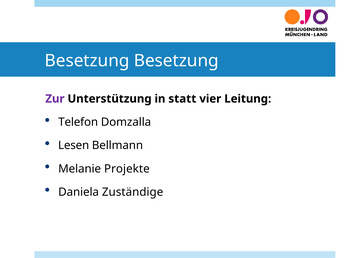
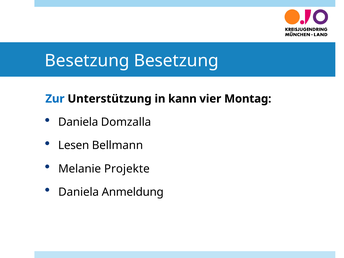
Zur colour: purple -> blue (55, 99)
statt: statt -> kann (182, 99)
Leitung: Leitung -> Montag (248, 99)
Telefon: Telefon -> Daniela (78, 122)
Zuständige: Zuständige -> Anmeldung (133, 192)
